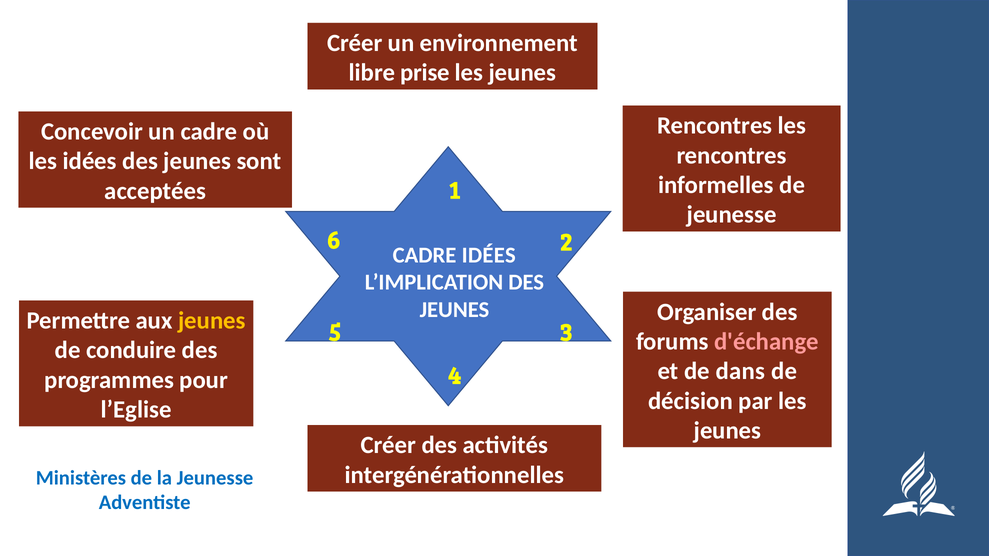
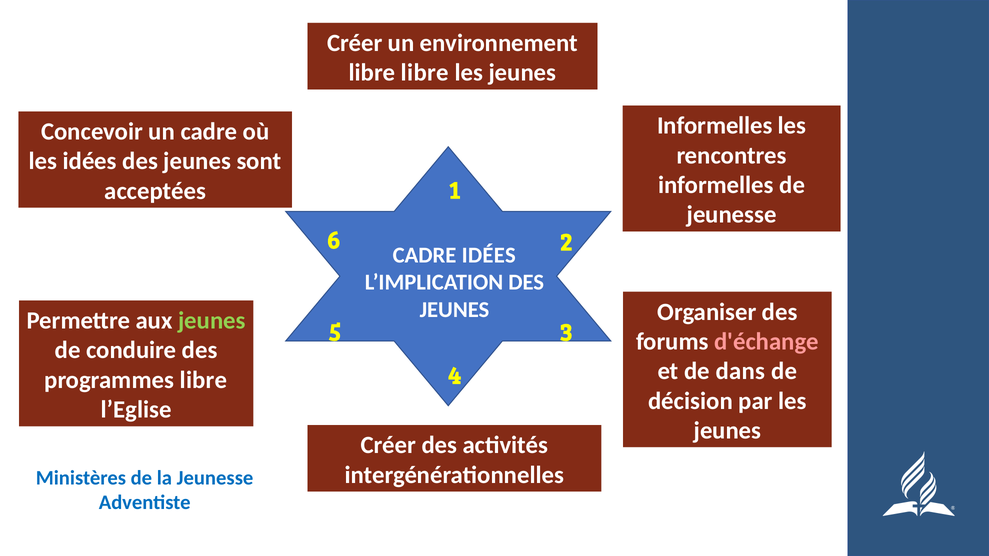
libre prise: prise -> libre (425, 73)
Rencontres: Rencontres -> Informelles (715, 126)
jeunes colour: yellow -> light green (212, 321)
programmes pour: pour -> libre (204, 380)
